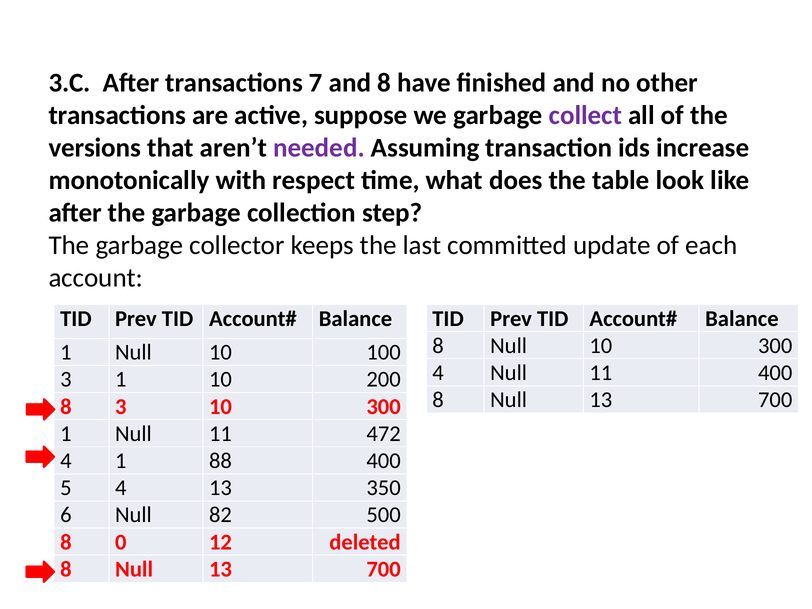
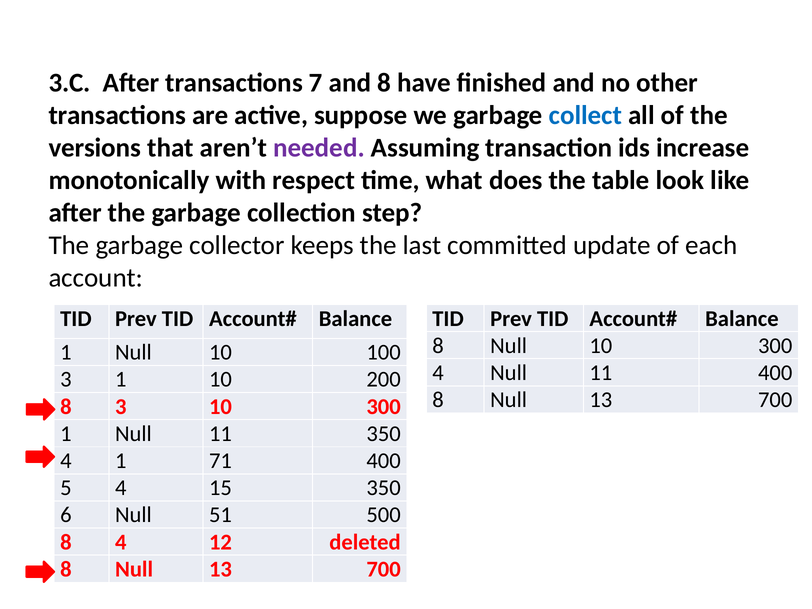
collect colour: purple -> blue (585, 115)
11 472: 472 -> 350 (384, 434)
88: 88 -> 71 (220, 461)
4 13: 13 -> 15 (220, 488)
82: 82 -> 51 (220, 515)
8 0: 0 -> 4 (121, 542)
